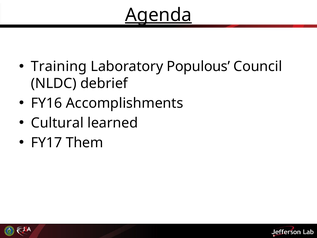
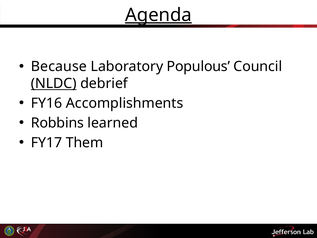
Training: Training -> Because (59, 67)
NLDC underline: none -> present (54, 83)
Cultural: Cultural -> Robbins (57, 123)
